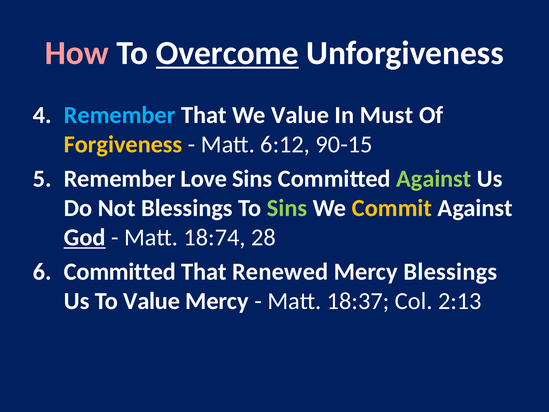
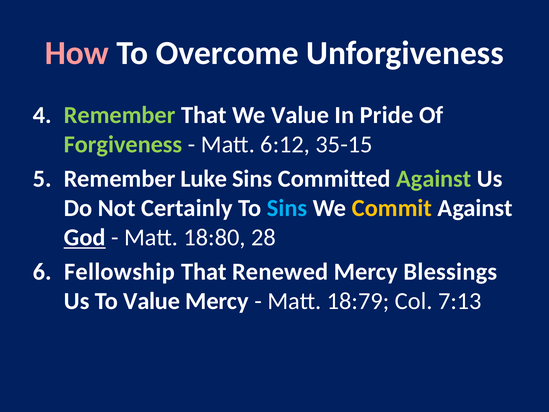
Overcome underline: present -> none (227, 53)
Remember colour: light blue -> light green (120, 115)
Must: Must -> Pride (387, 115)
Forgiveness colour: yellow -> light green (123, 144)
90-15: 90-15 -> 35-15 (344, 144)
Love: Love -> Luke (204, 179)
Not Blessings: Blessings -> Certainly (187, 208)
Sins colour: light green -> light blue (287, 208)
18:74: 18:74 -> 18:80 (215, 237)
Committed: Committed -> Fellowship (120, 272)
18:37: 18:37 -> 18:79 (358, 301)
2:13: 2:13 -> 7:13 (460, 301)
